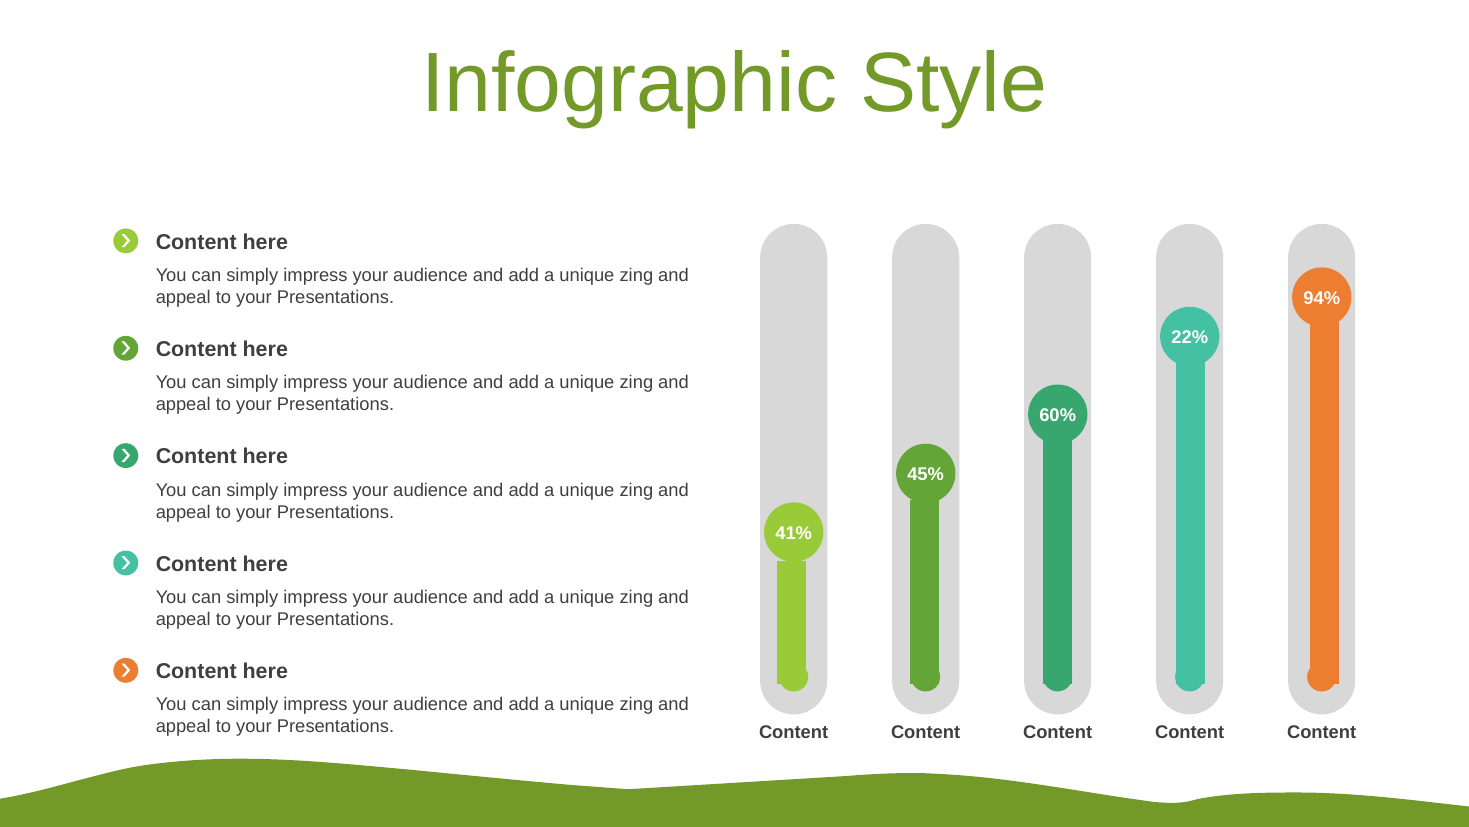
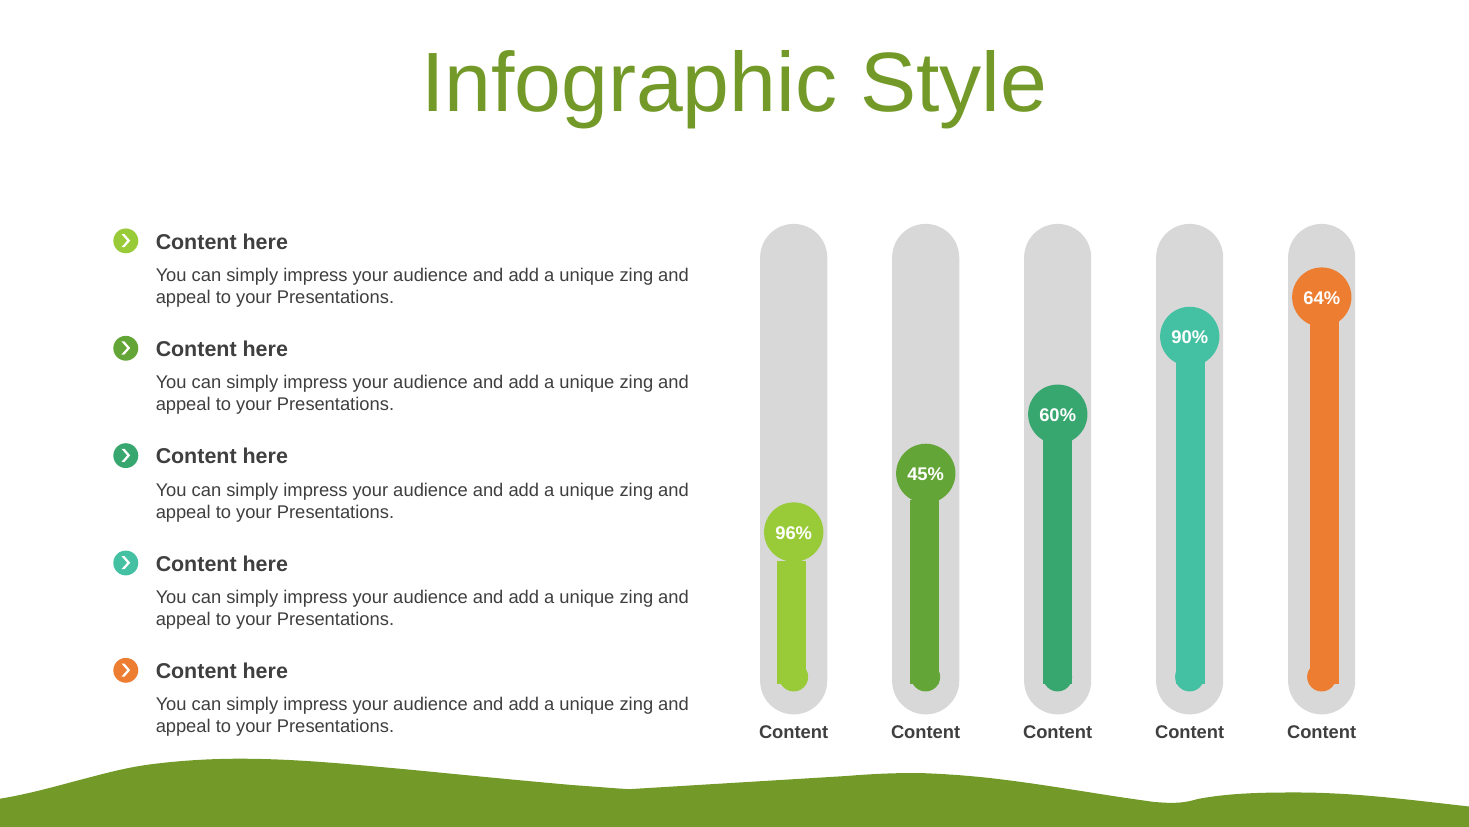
94%: 94% -> 64% (1322, 298)
22%: 22% -> 90% (1190, 337)
41%: 41% -> 96% (794, 533)
